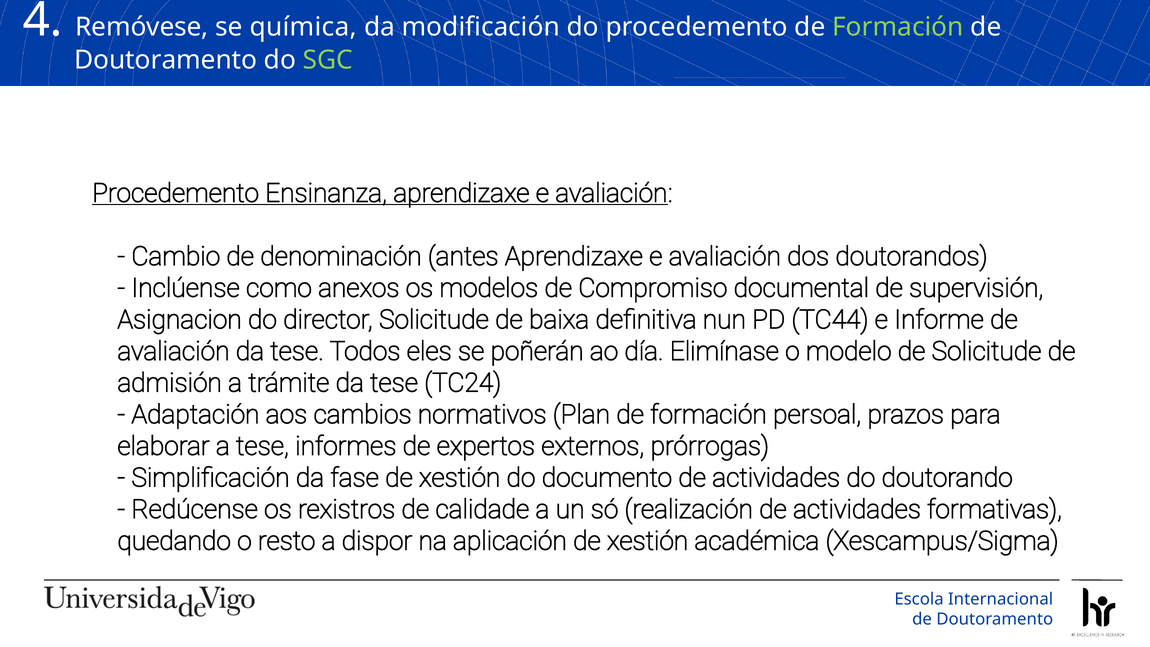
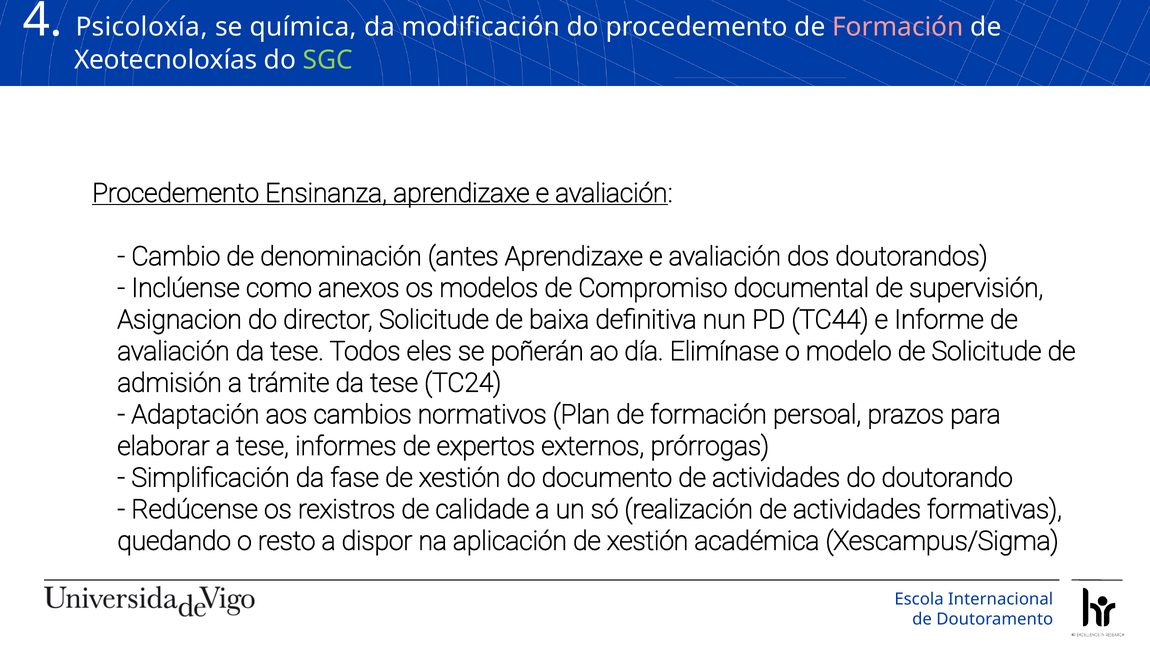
Remóvese: Remóvese -> Psicoloxía (142, 27)
Formación colour: light green -> pink (898, 27)
Doutoramento: Doutoramento -> Xeotecnoloxías (166, 60)
